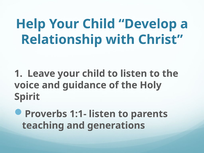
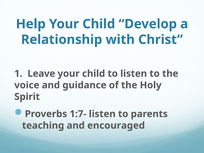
1:1-: 1:1- -> 1:7- (78, 114)
generations: generations -> encouraged (116, 125)
